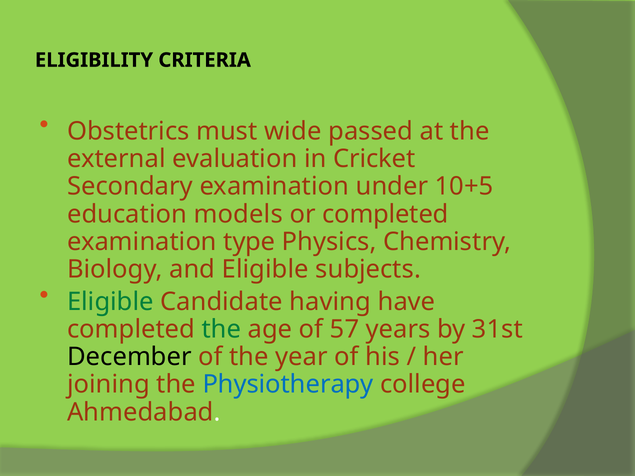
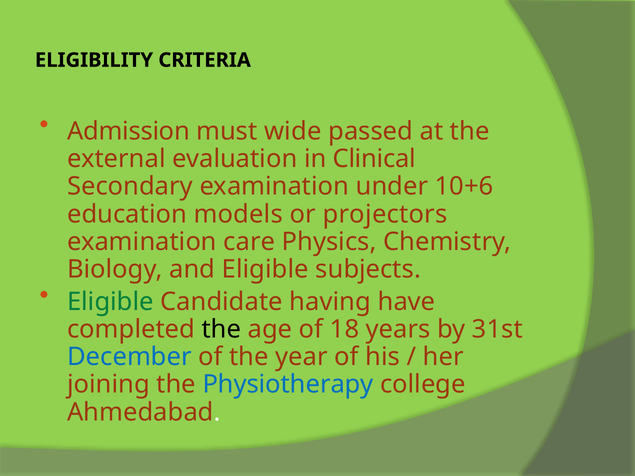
Obstetrics: Obstetrics -> Admission (129, 131)
Cricket: Cricket -> Clinical (374, 159)
10+5: 10+5 -> 10+6 (464, 187)
or completed: completed -> projectors (385, 214)
type: type -> care (249, 242)
the colour: green -> black (221, 330)
57: 57 -> 18 (345, 330)
December colour: black -> blue (129, 357)
